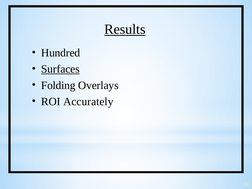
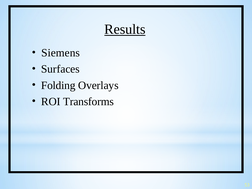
Hundred: Hundred -> Siemens (61, 53)
Surfaces underline: present -> none (60, 69)
Accurately: Accurately -> Transforms (88, 102)
